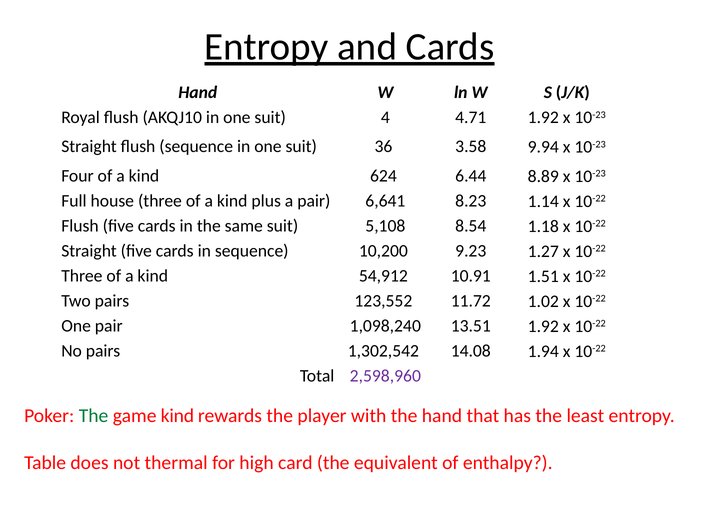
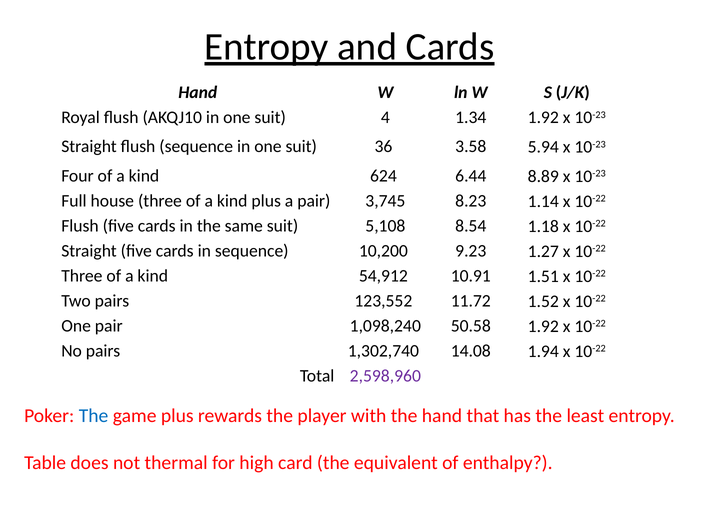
4.71: 4.71 -> 1.34 (471, 117)
9.94: 9.94 -> 5.94 (543, 147)
6,641: 6,641 -> 3,745 (385, 201)
1.02: 1.02 -> 1.52 (543, 301)
13.51: 13.51 -> 50.58 (471, 326)
1,302,542: 1,302,542 -> 1,302,740 (383, 351)
The colour: green -> blue (94, 415)
game kind: kind -> plus (177, 415)
